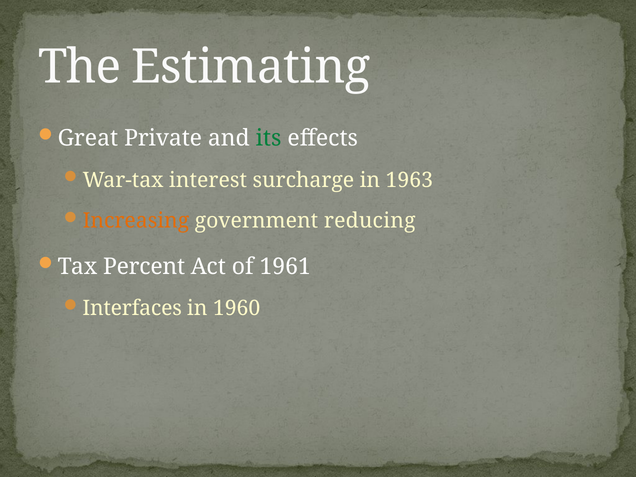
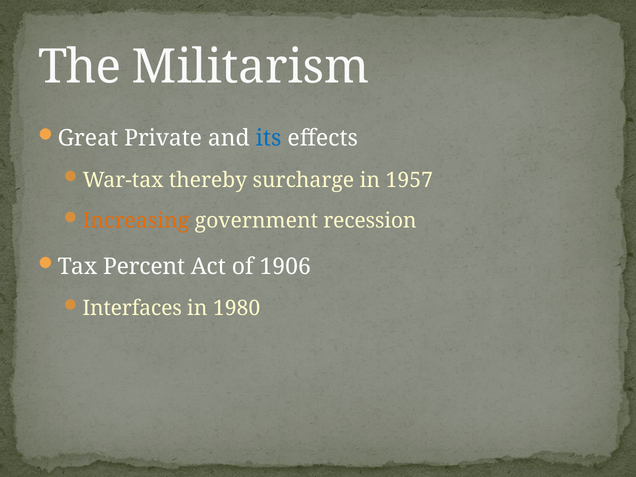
Estimating: Estimating -> Militarism (251, 67)
its colour: green -> blue (269, 138)
interest: interest -> thereby (208, 180)
1963: 1963 -> 1957 (409, 180)
reducing: reducing -> recession (370, 221)
1961: 1961 -> 1906 (285, 267)
1960: 1960 -> 1980 (237, 308)
